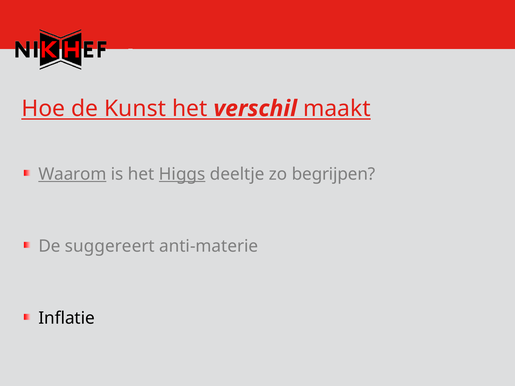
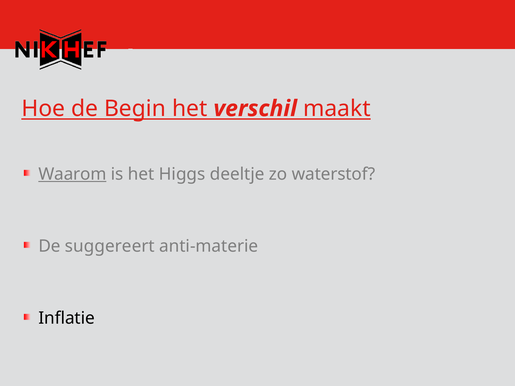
Kunst: Kunst -> Begin (135, 109)
Higgs underline: present -> none (182, 174)
begrijpen: begrijpen -> waterstof (334, 174)
